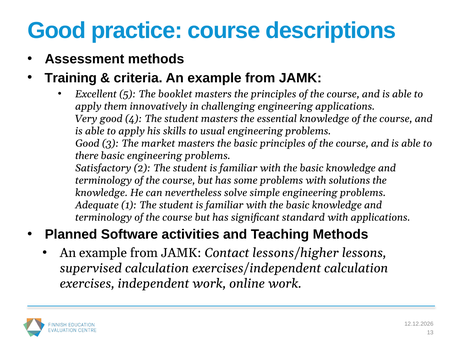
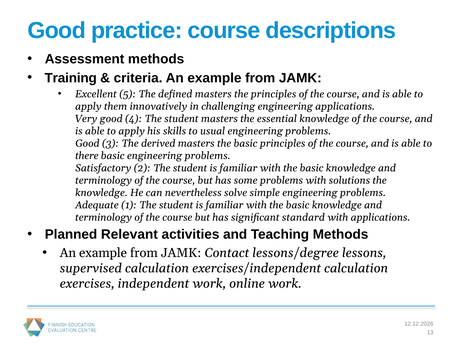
booklet: booklet -> defined (175, 94)
market: market -> derived (158, 143)
Software: Software -> Relevant (129, 235)
lessons/higher: lessons/higher -> lessons/degree (296, 253)
